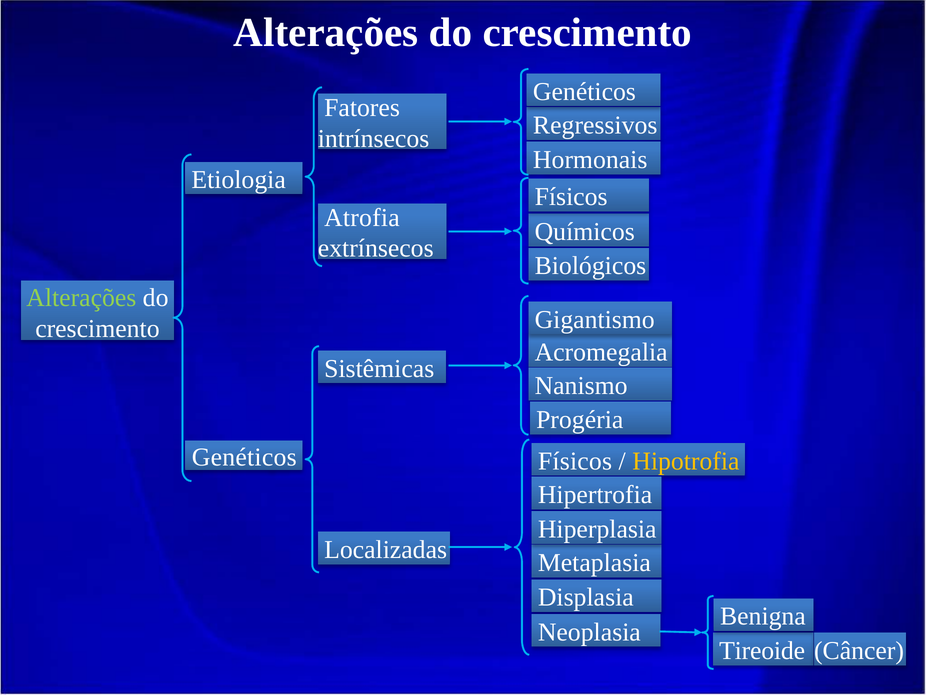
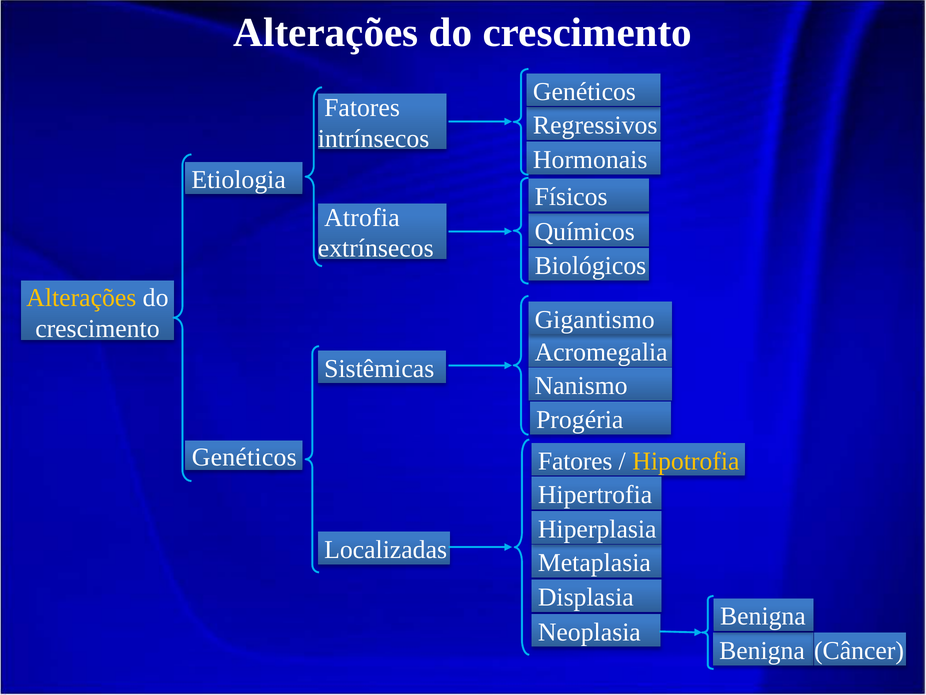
Alterações colour: light green -> yellow (81, 297)
Físicos: Físicos -> Fatores (575, 461)
Tireoide: Tireoide -> Benigna (762, 650)
